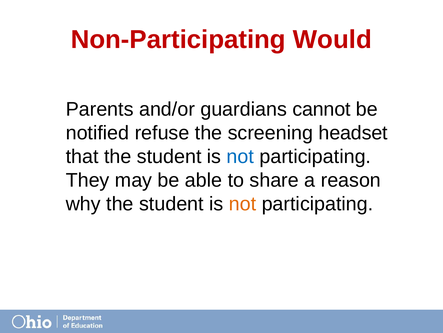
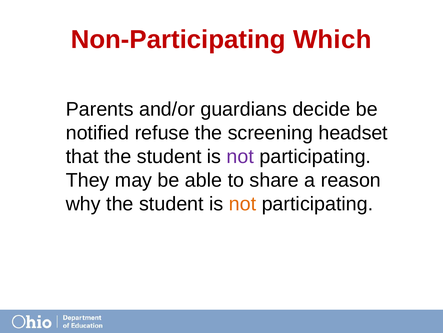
Would: Would -> Which (332, 39)
cannot: cannot -> decide (321, 109)
not colour: blue -> purple (240, 156)
